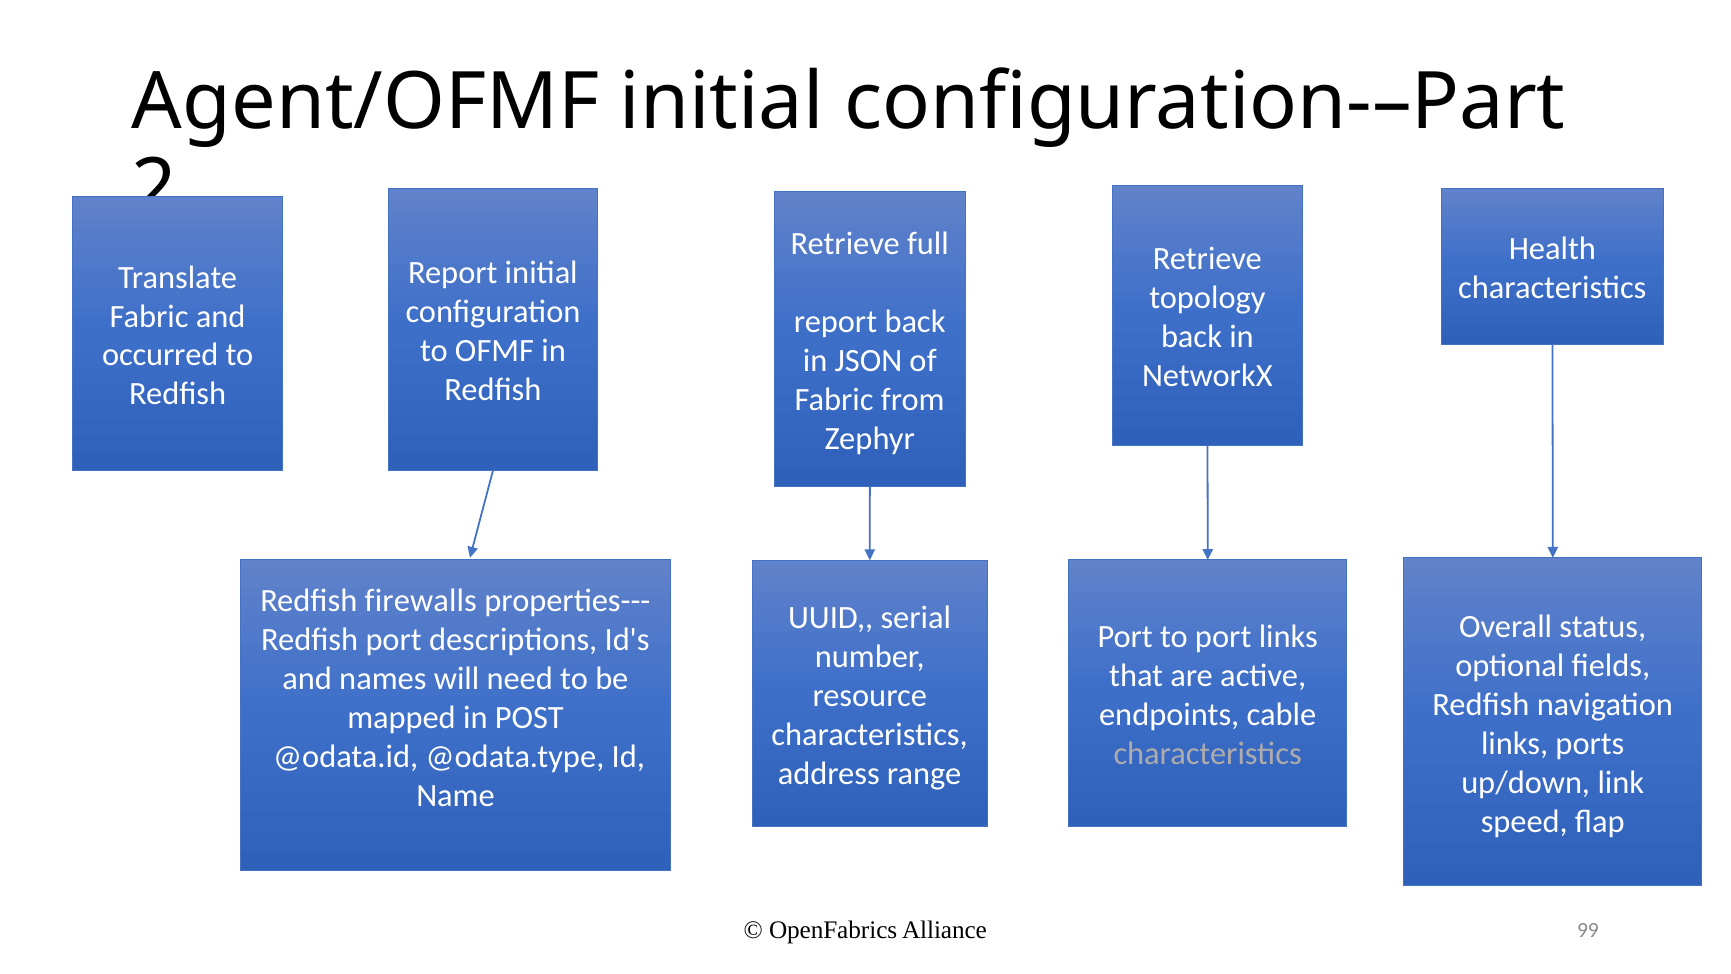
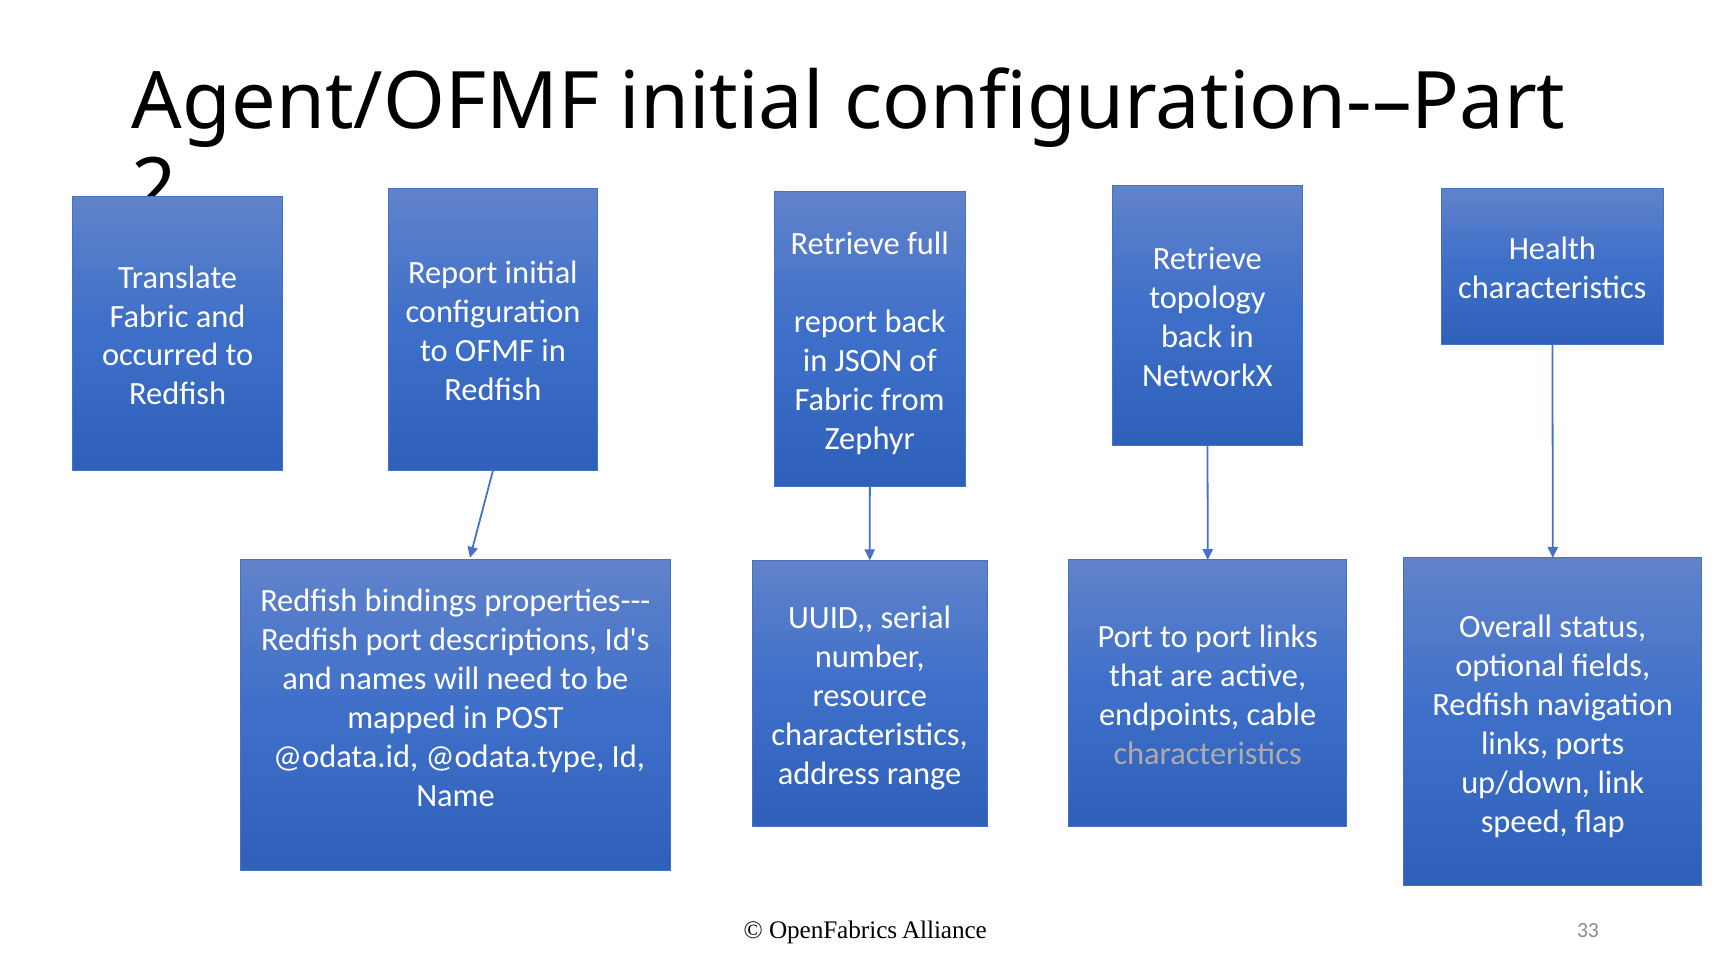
firewalls: firewalls -> bindings (421, 600)
99: 99 -> 33 (1588, 930)
